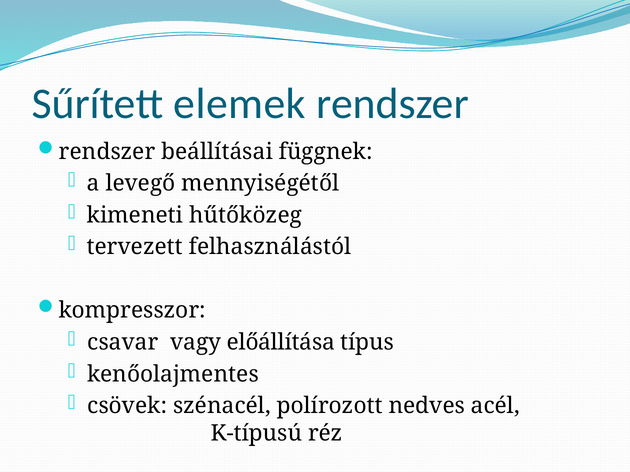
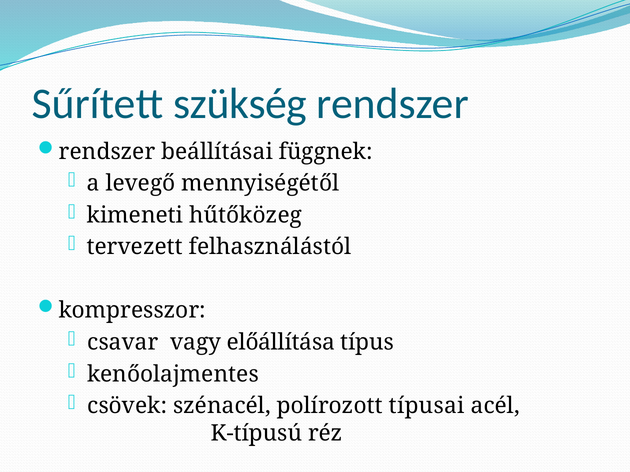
elemek: elemek -> szükség (240, 104)
nedves: nedves -> típusai (427, 406)
